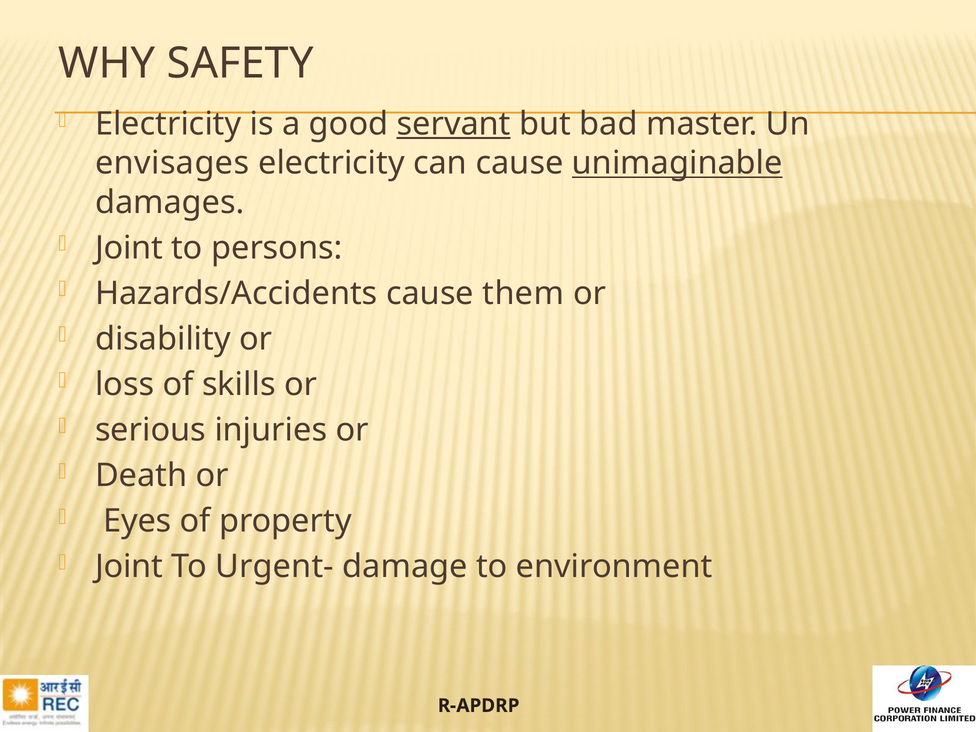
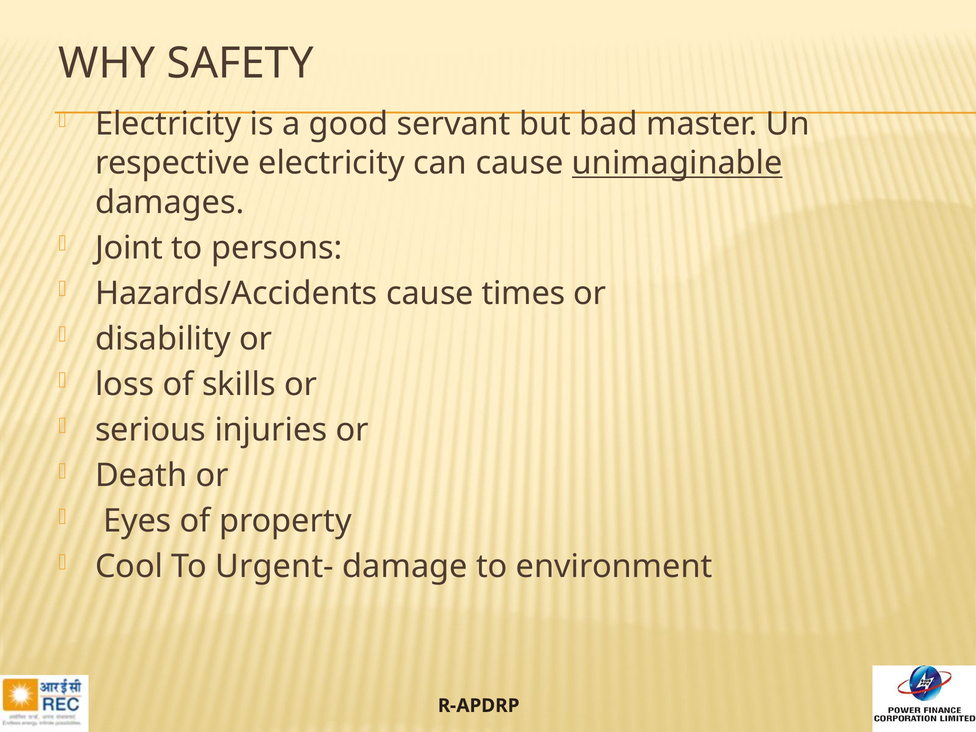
servant underline: present -> none (454, 124)
envisages: envisages -> respective (172, 163)
them: them -> times (524, 293)
Joint: Joint -> Cool (129, 567)
